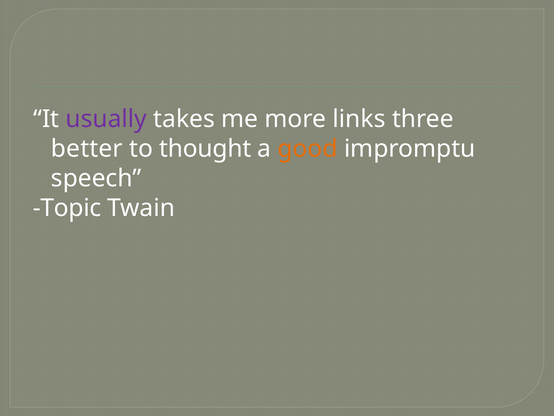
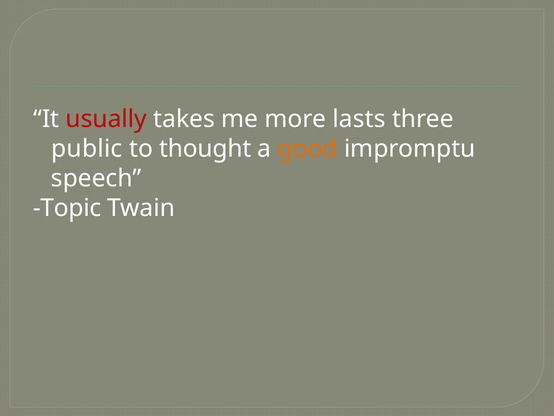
usually colour: purple -> red (106, 119)
links: links -> lasts (359, 119)
better: better -> public (87, 149)
